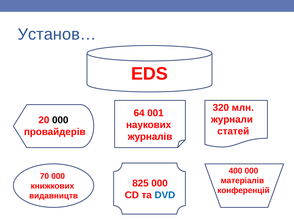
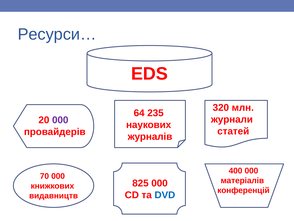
Установ…: Установ… -> Ресурси… (57, 34)
001: 001 -> 235 (155, 113)
000 colour: black -> purple (60, 120)
